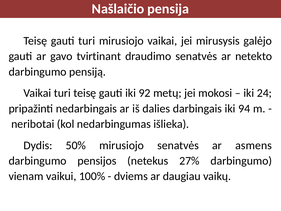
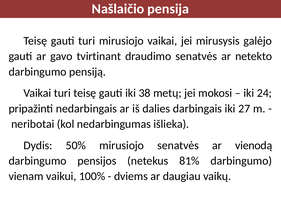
92: 92 -> 38 (145, 93)
94: 94 -> 27 (244, 108)
asmens: asmens -> vienodą (254, 145)
27%: 27% -> 81% (189, 161)
